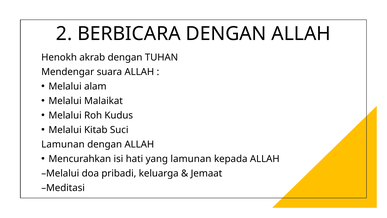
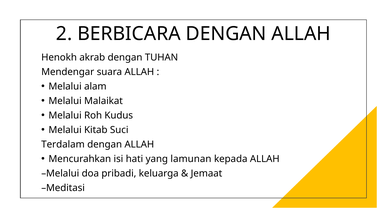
Lamunan: Lamunan -> Terdalam (63, 144)
